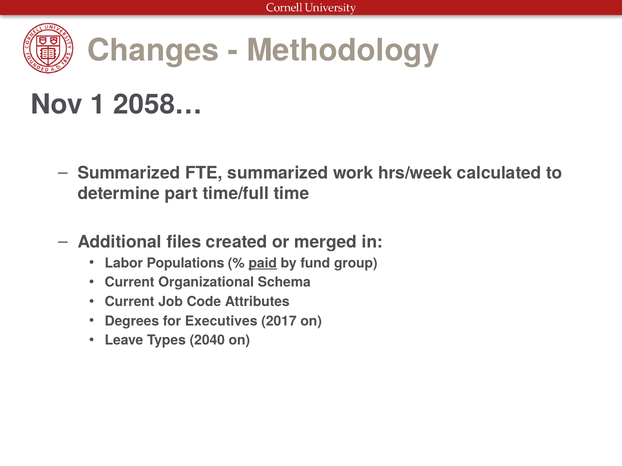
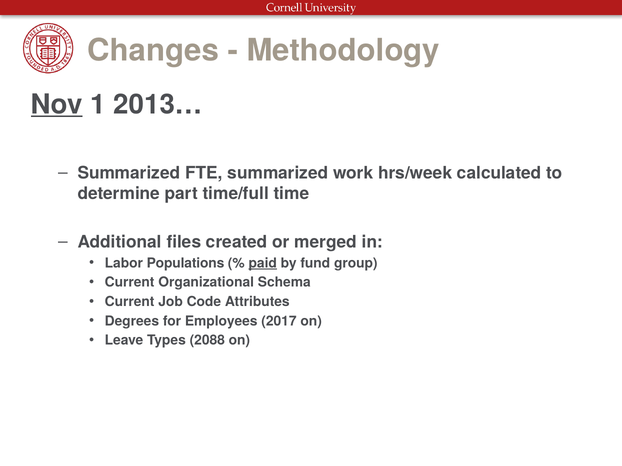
Nov underline: none -> present (57, 105)
2058…: 2058… -> 2013… (158, 105)
Executives: Executives -> Employees (221, 321)
2040: 2040 -> 2088 (207, 341)
